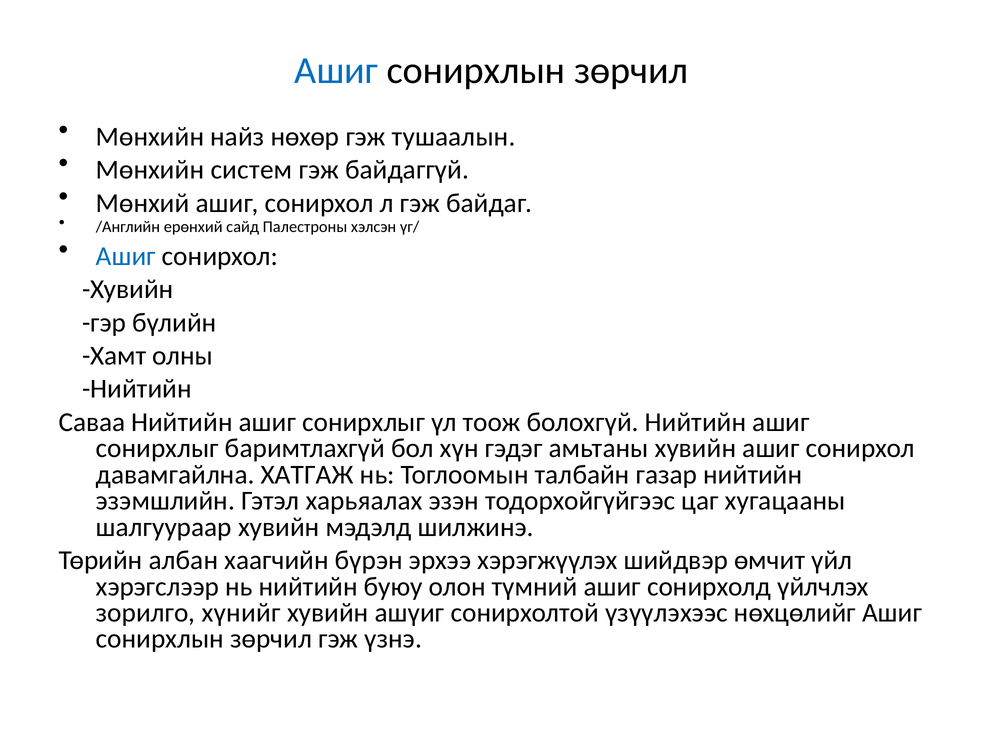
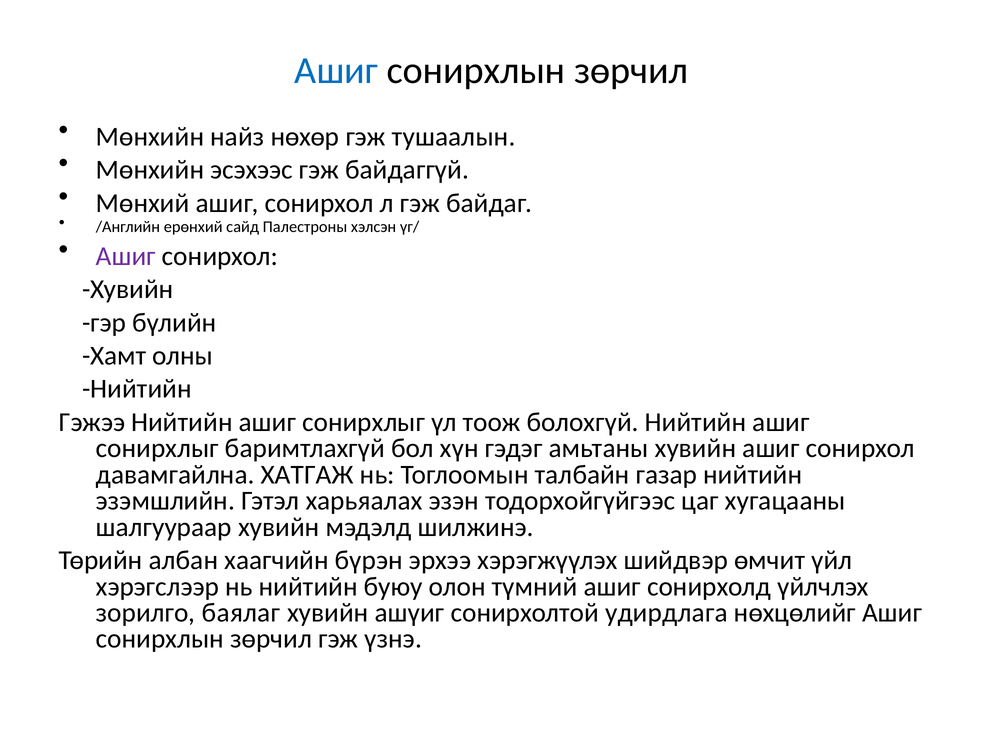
систем: систем -> эсэхээс (252, 170)
Ашиг colour: blue -> purple (126, 256)
Саваа: Саваа -> Гэжээ (92, 422)
хүнийг: хүнийг -> баялаг (241, 613)
үзүүлэхээс: үзүүлэхээс -> удирдлага (666, 613)
